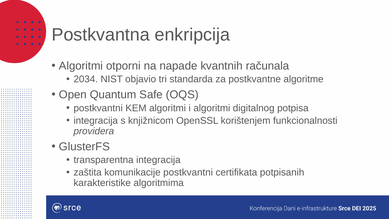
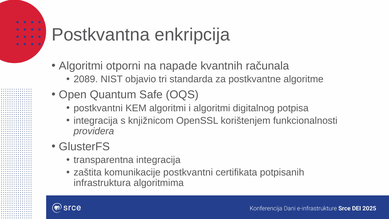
2034: 2034 -> 2089 (86, 79)
karakteristike: karakteristike -> infrastruktura (102, 183)
